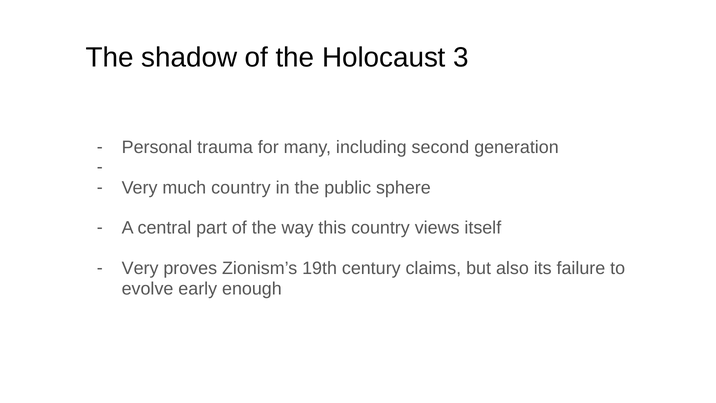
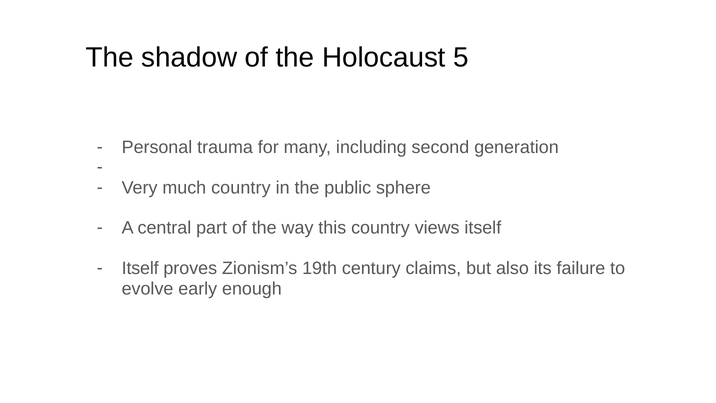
3: 3 -> 5 (461, 58)
Very: Very -> Itself (140, 268)
